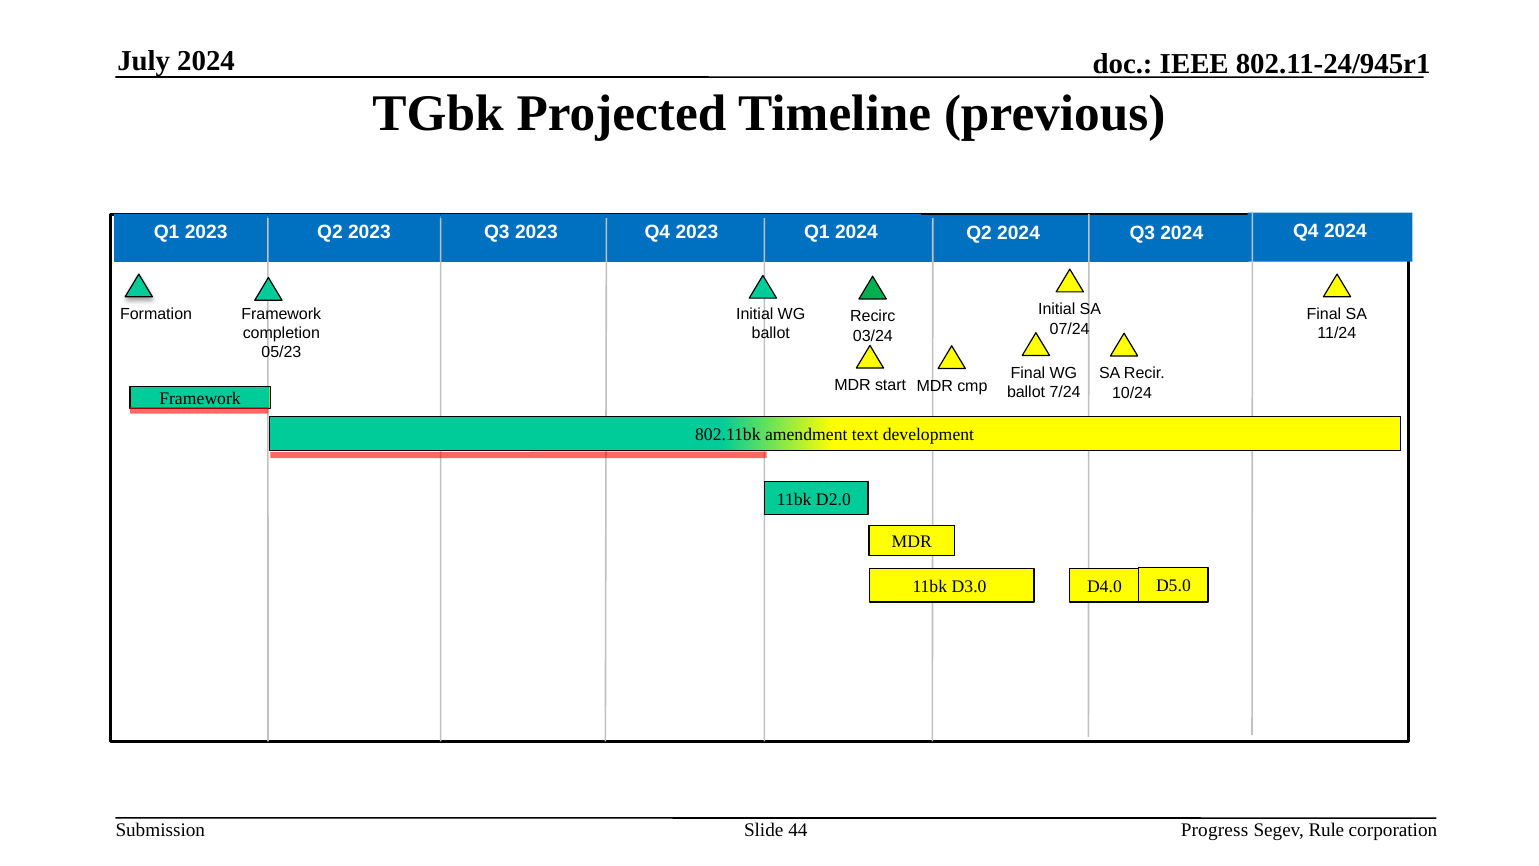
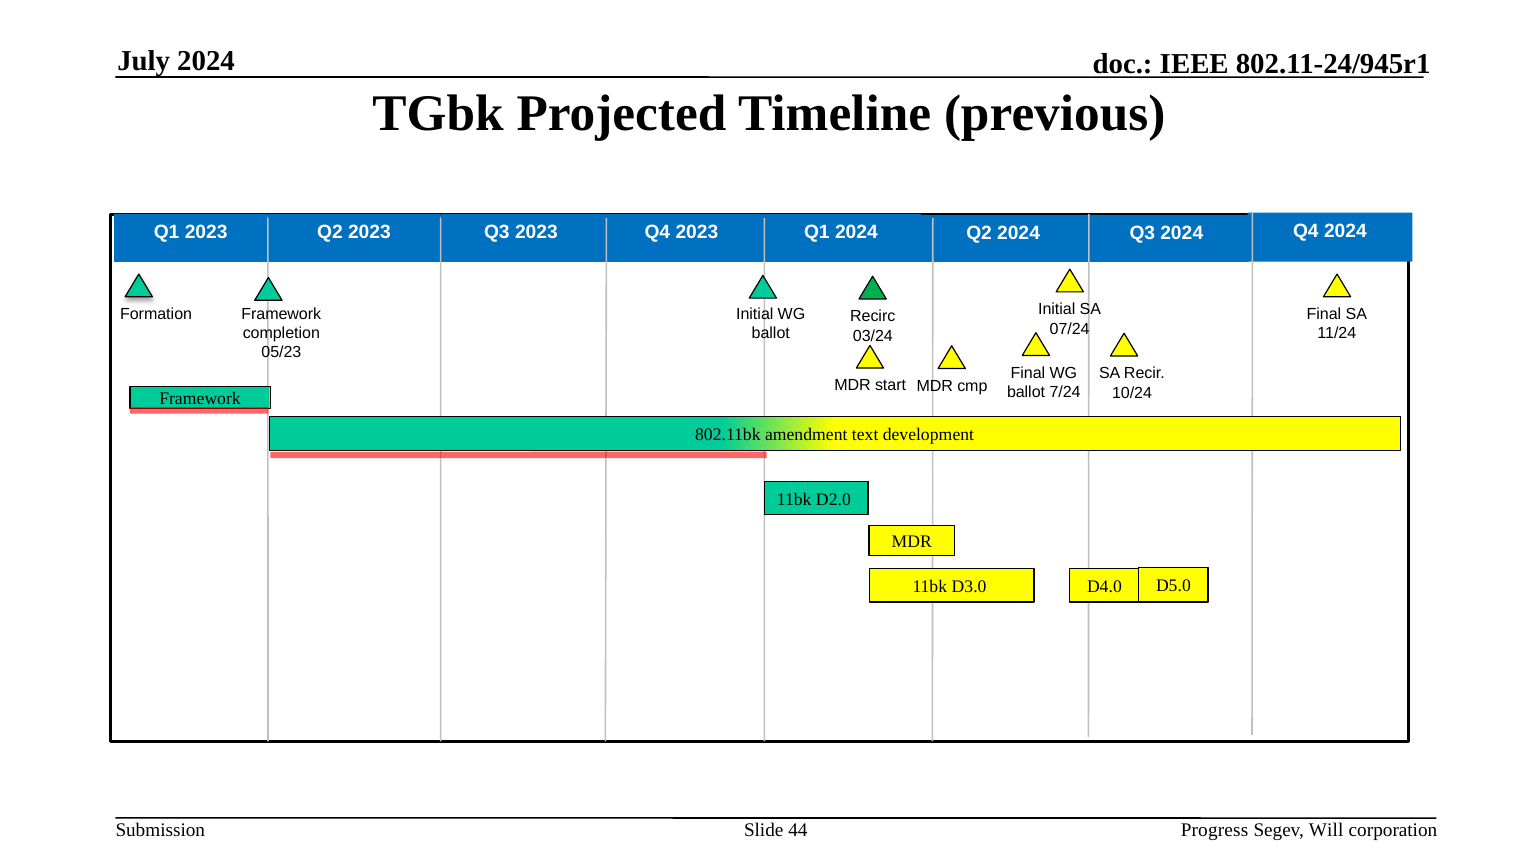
Rule: Rule -> Will (1326, 830)
